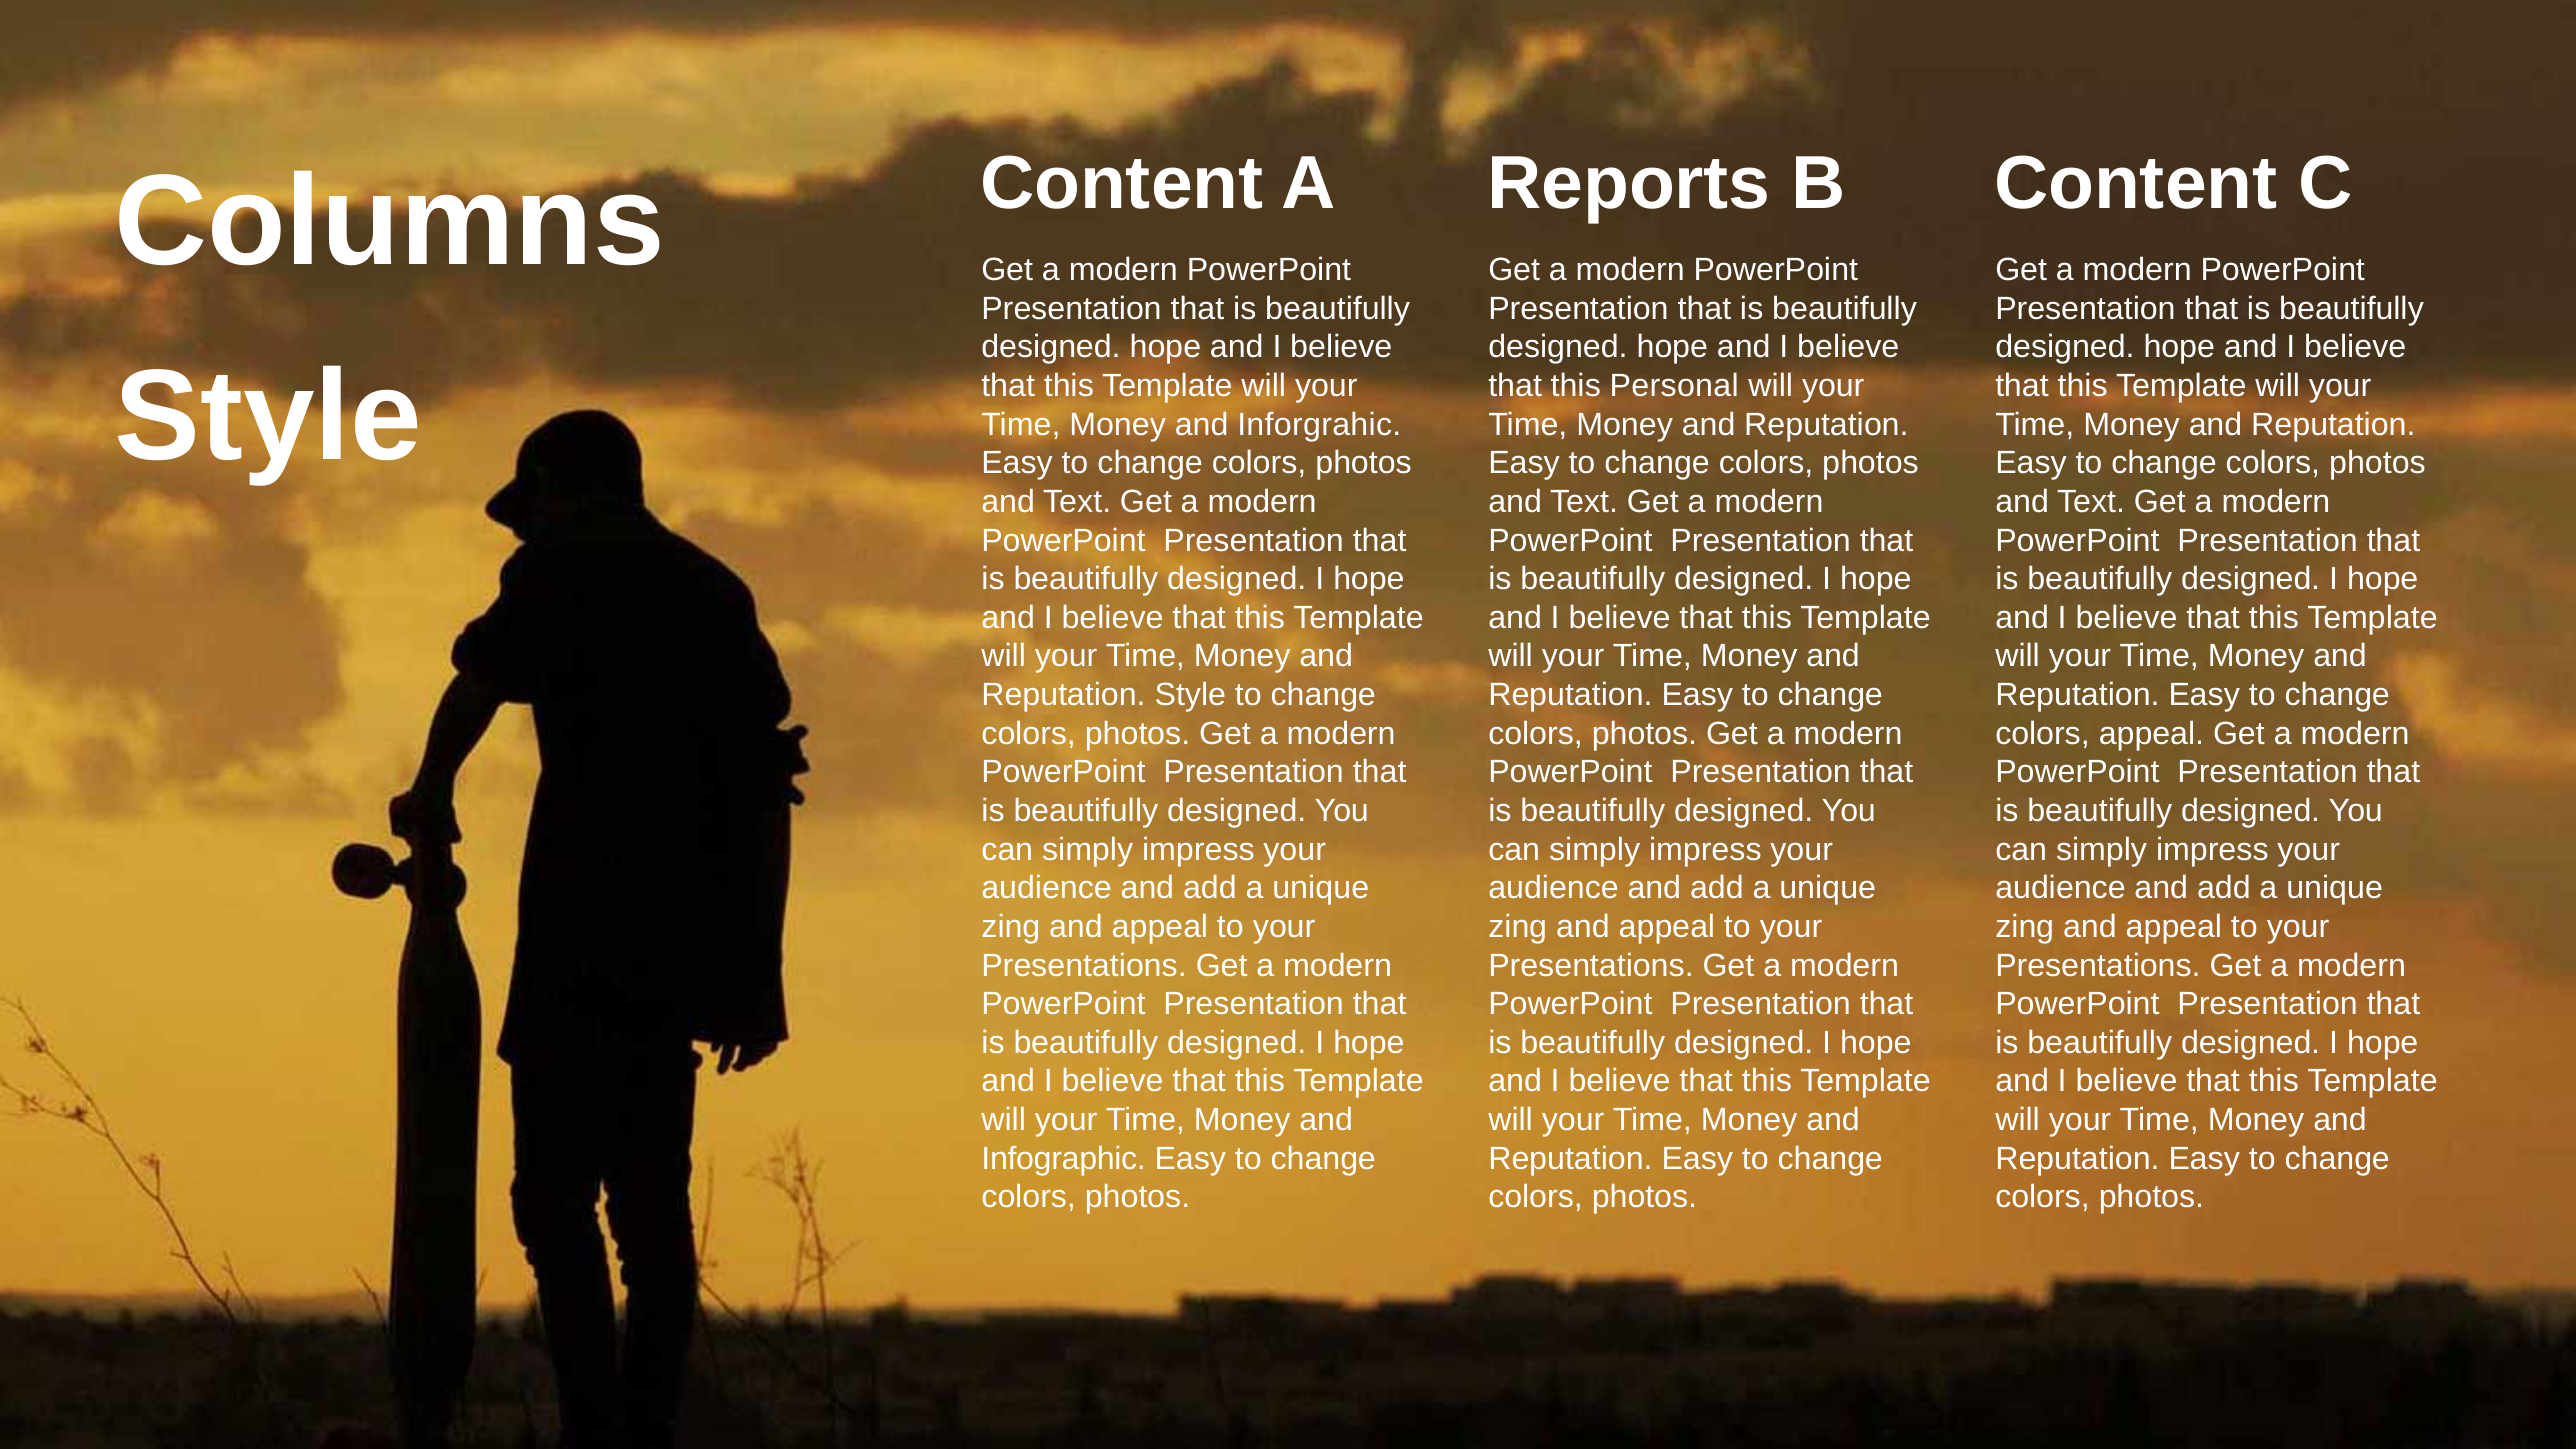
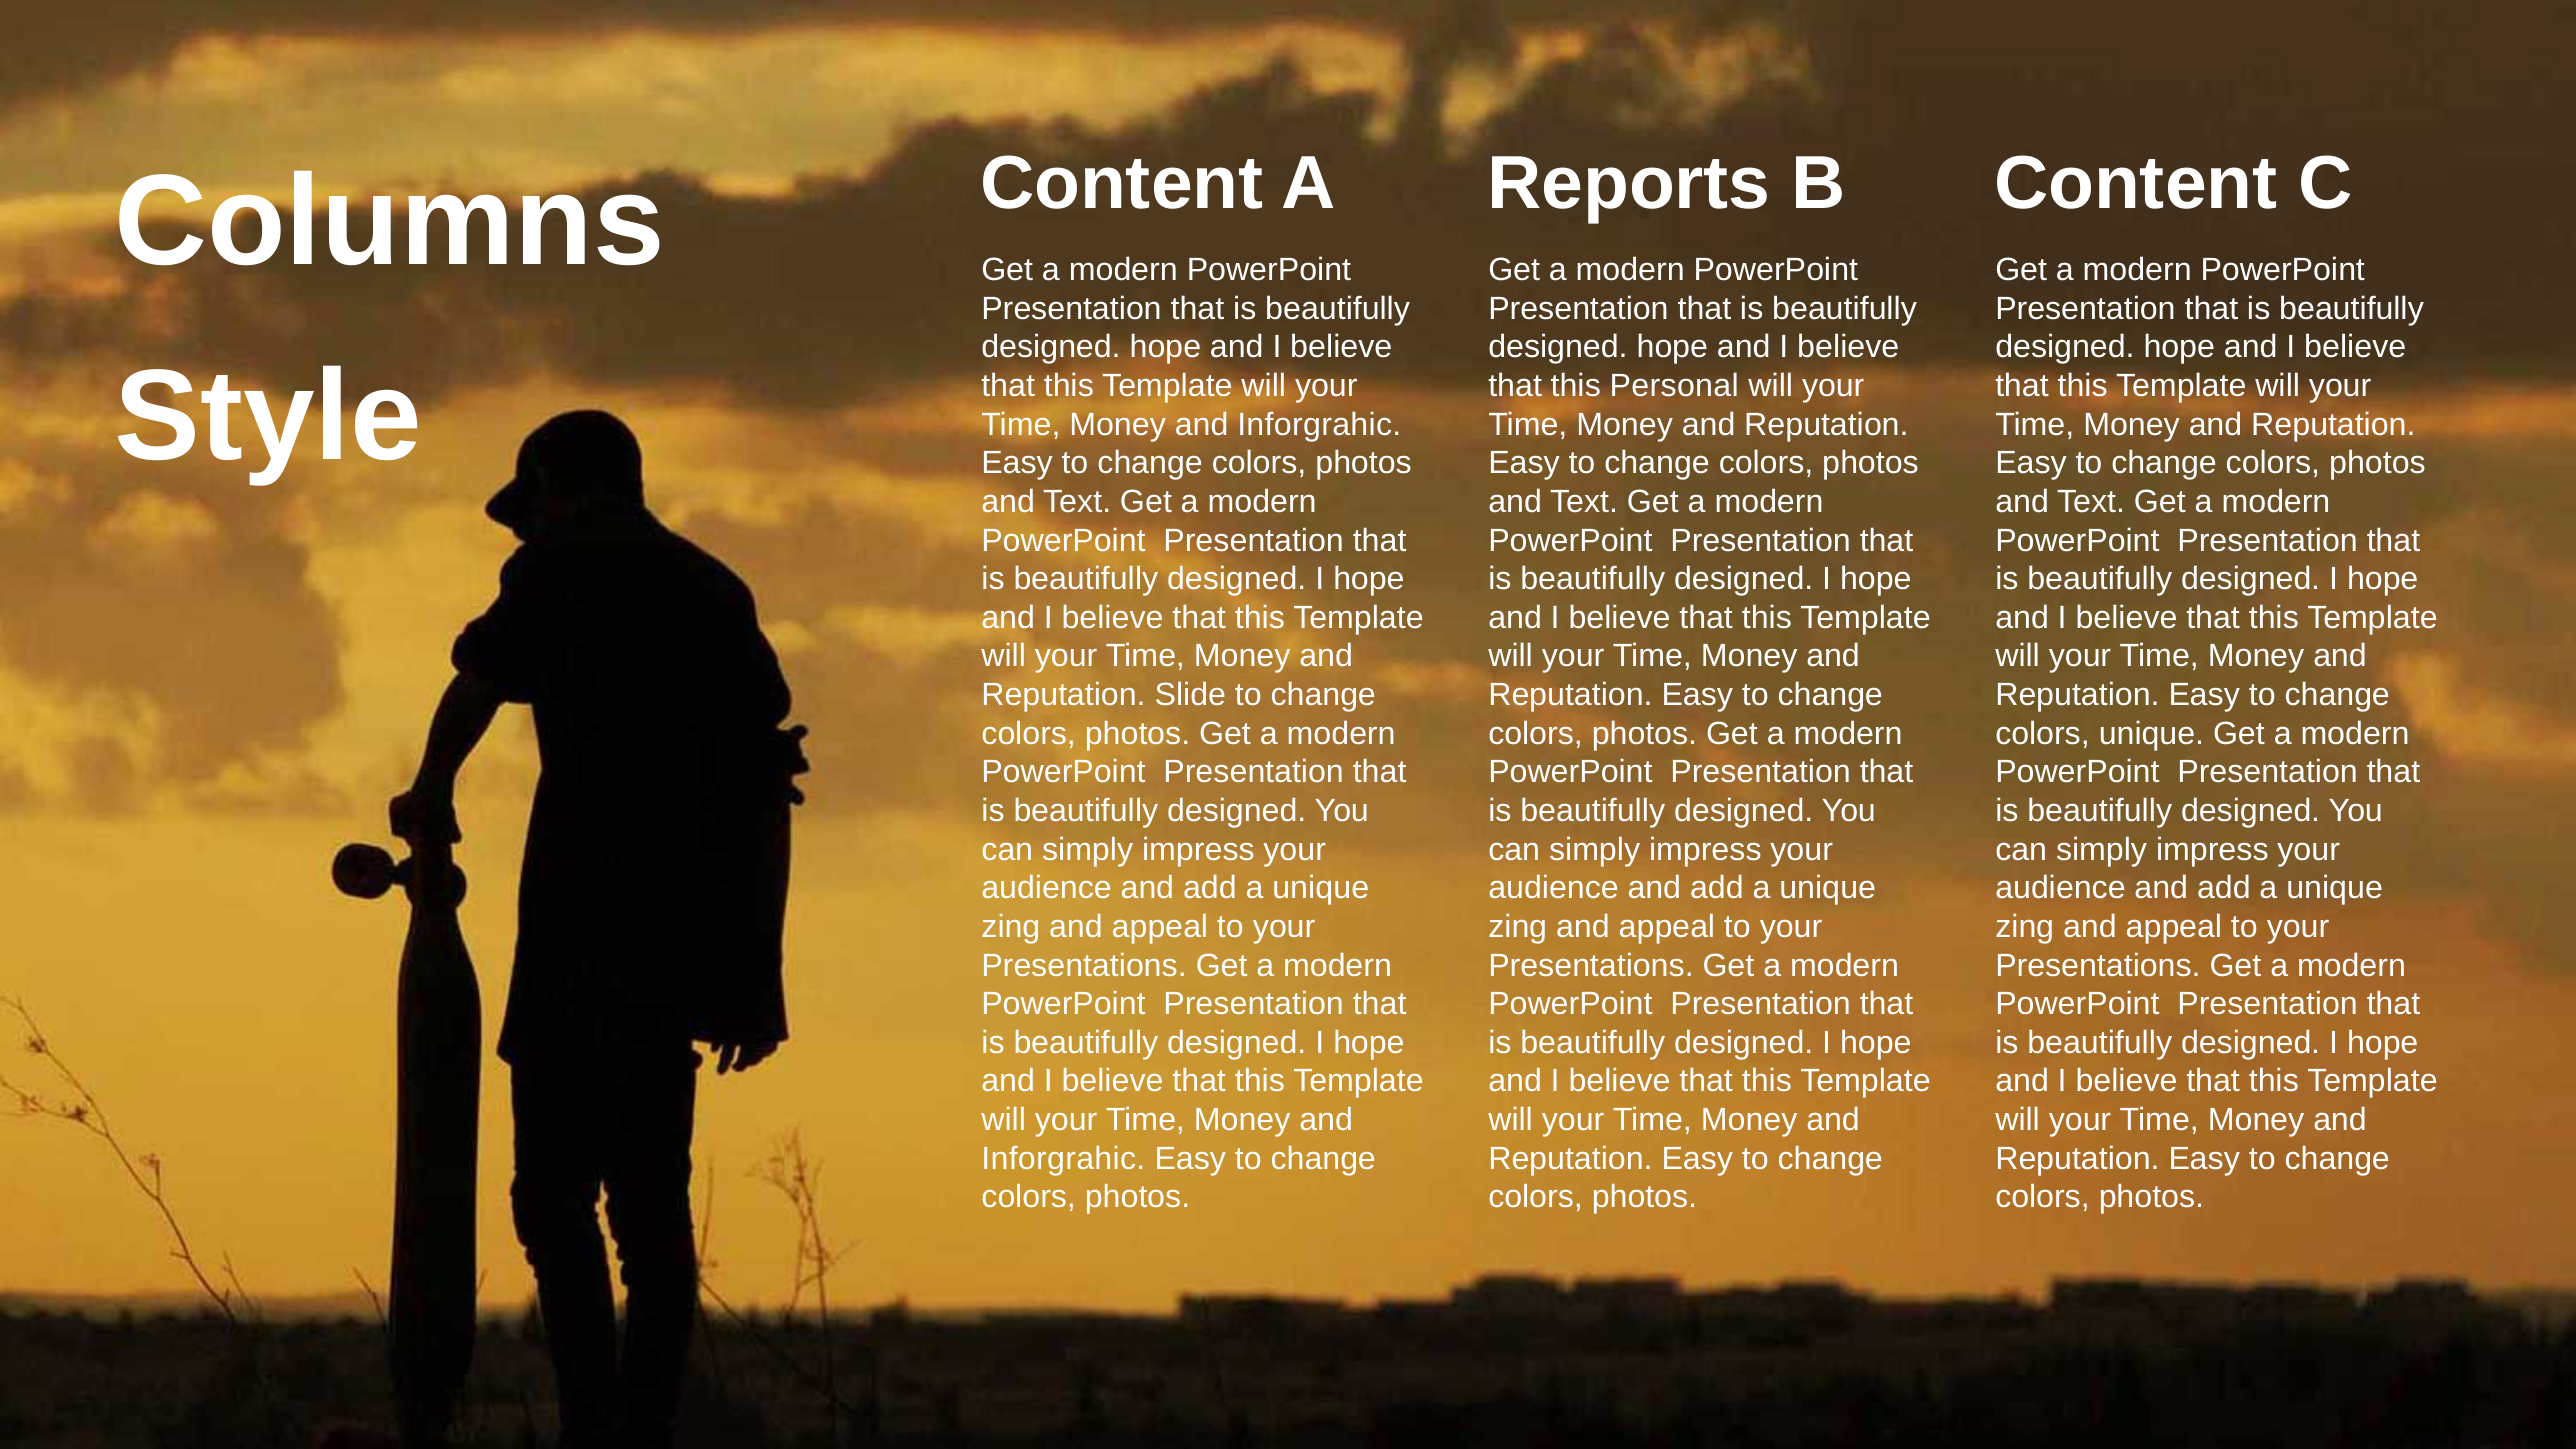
Reputation Style: Style -> Slide (1190, 695)
colors appeal: appeal -> unique (2151, 734)
Infographic: Infographic -> Inforgrahic (1063, 1159)
